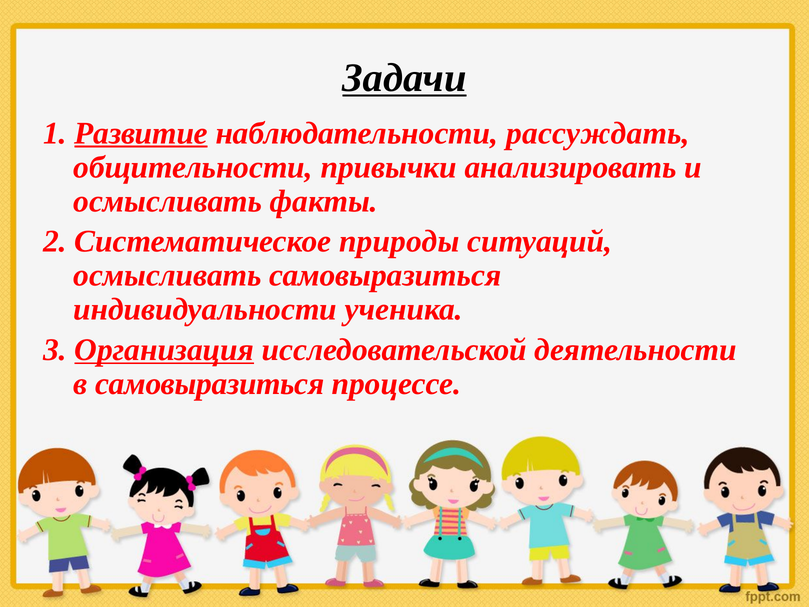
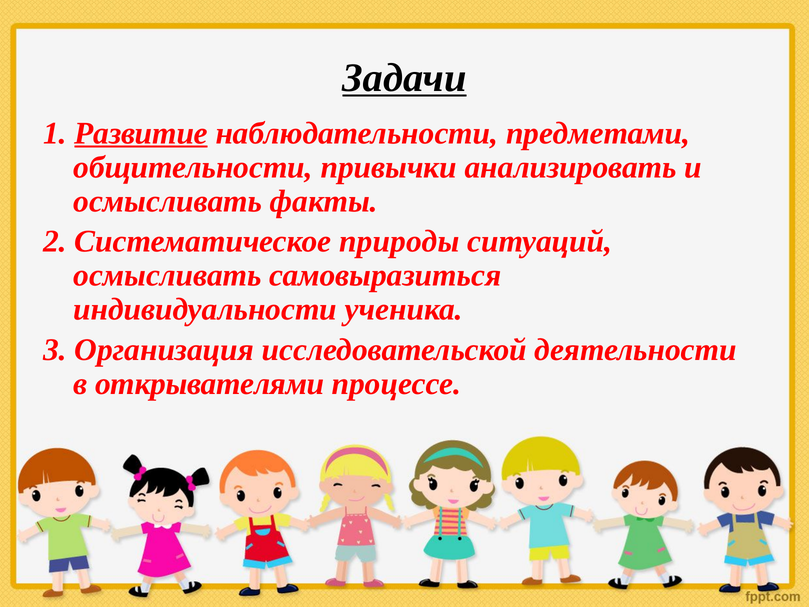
рассуждать: рассуждать -> предметами (598, 133)
Организация underline: present -> none (164, 350)
в самовыразиться: самовыразиться -> открывателями (210, 384)
